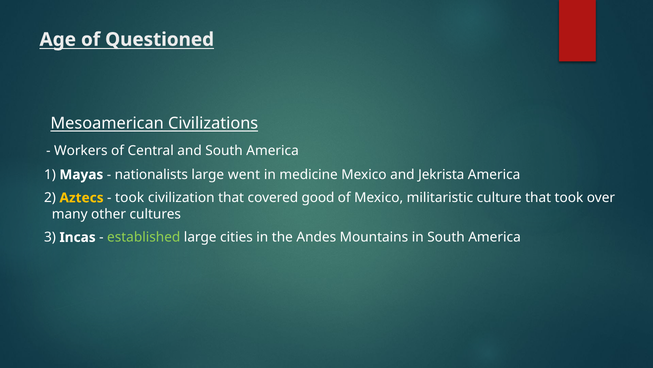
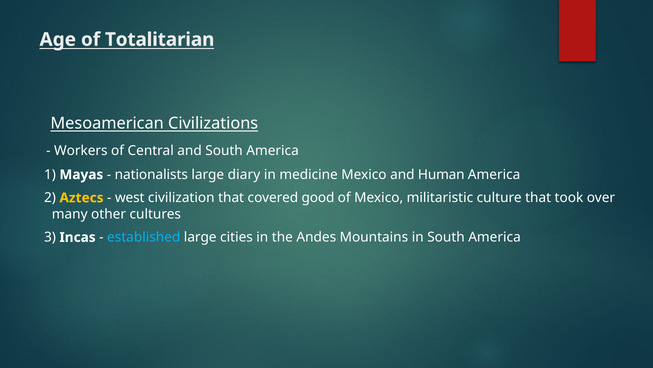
Questioned: Questioned -> Totalitarian (160, 39)
went: went -> diary (244, 174)
Jekrista: Jekrista -> Human (441, 174)
took: took -> west (130, 197)
established colour: light green -> light blue (144, 237)
